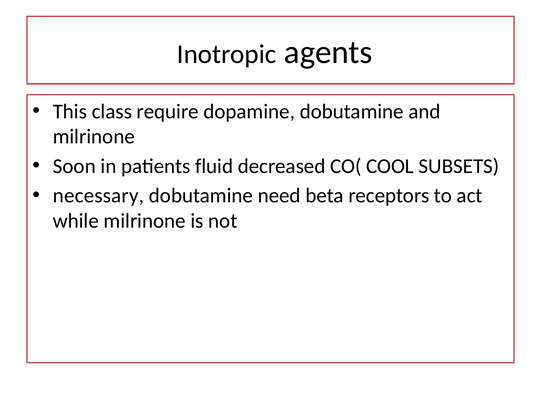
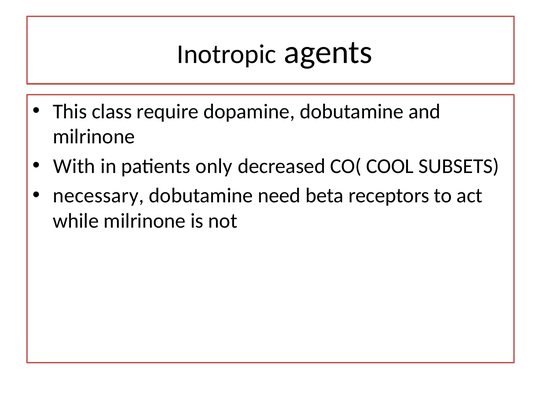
Soon: Soon -> With (74, 166)
fluid: fluid -> only (214, 166)
